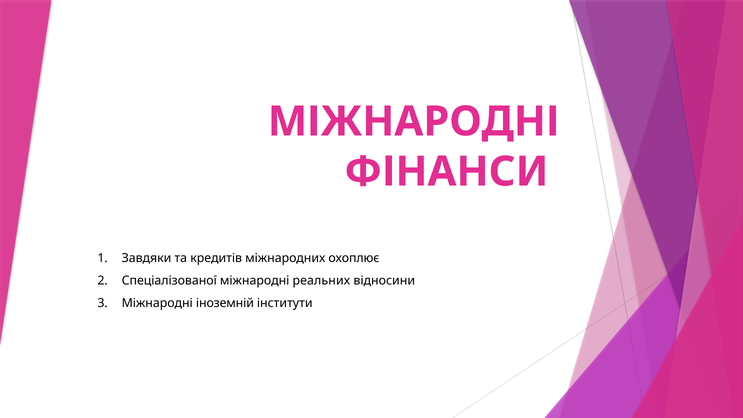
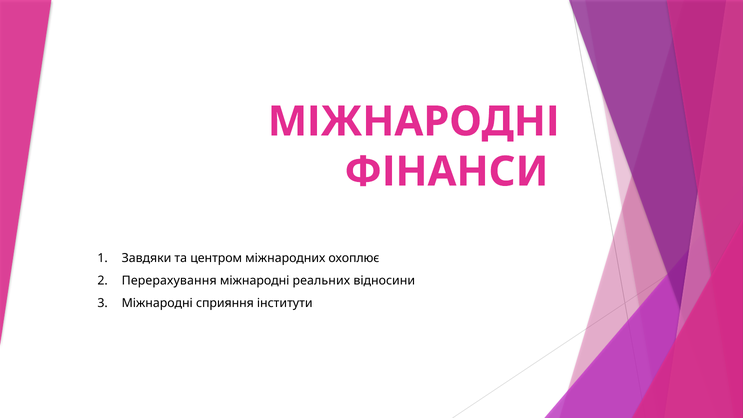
кредитів: кредитів -> центром (216, 258)
Спеціалізованої: Спеціалізованої -> Перерахування (169, 281)
іноземній: іноземній -> сприяння (225, 303)
